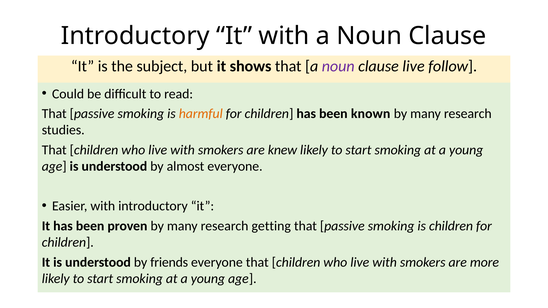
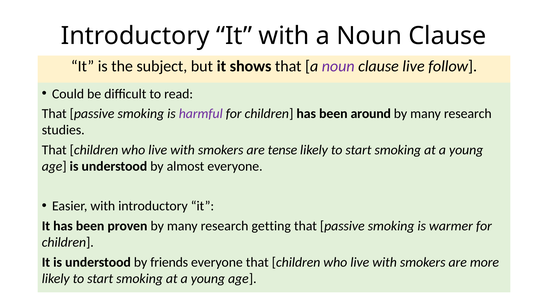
harmful colour: orange -> purple (201, 114)
known: known -> around (371, 114)
knew: knew -> tense (282, 150)
is children: children -> warmer (451, 226)
